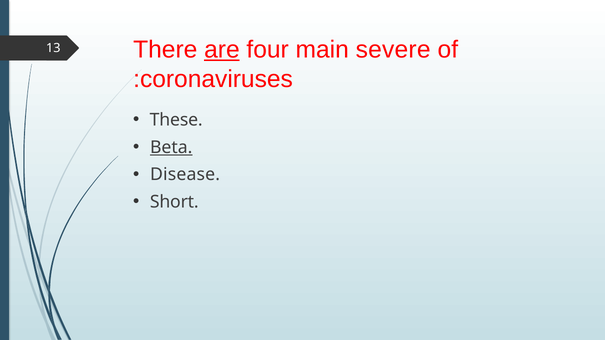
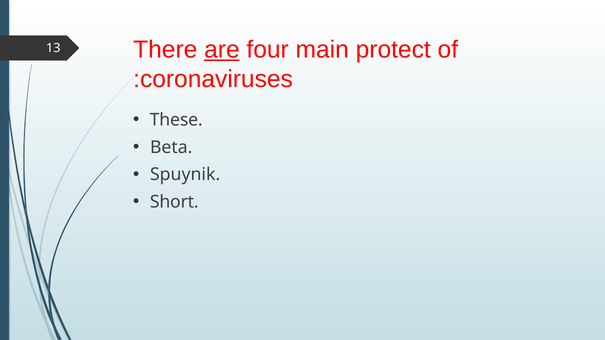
severe: severe -> protect (393, 50)
Beta underline: present -> none (171, 147)
Disease: Disease -> Spuynik (185, 175)
